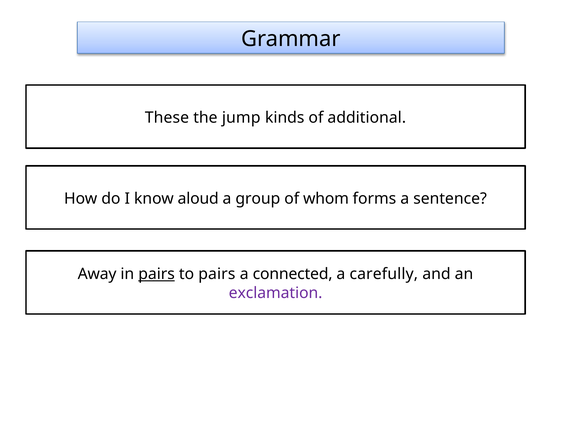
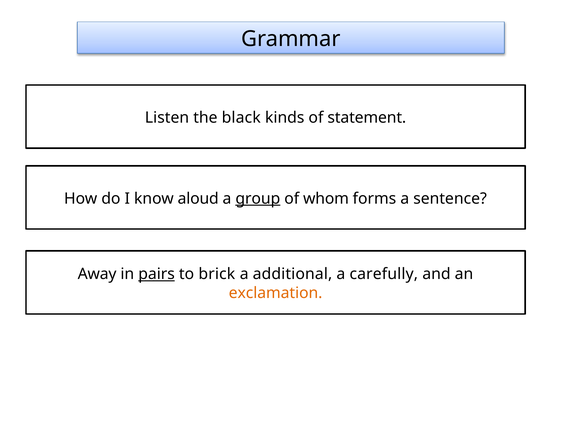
These: These -> Listen (167, 118)
jump: jump -> black (241, 118)
additional: additional -> statement (367, 118)
group underline: none -> present (258, 198)
to pairs: pairs -> brick (217, 274)
connected: connected -> additional (292, 274)
exclamation colour: purple -> orange (276, 293)
